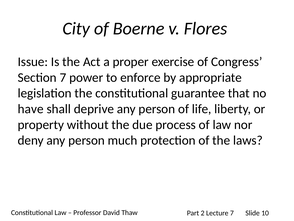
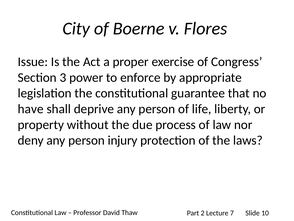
Section 7: 7 -> 3 (63, 77)
much: much -> injury (123, 140)
